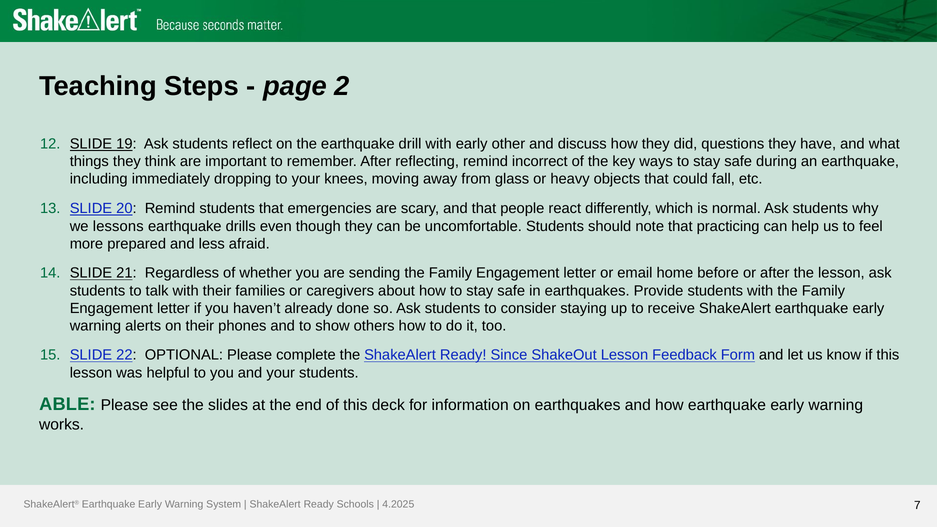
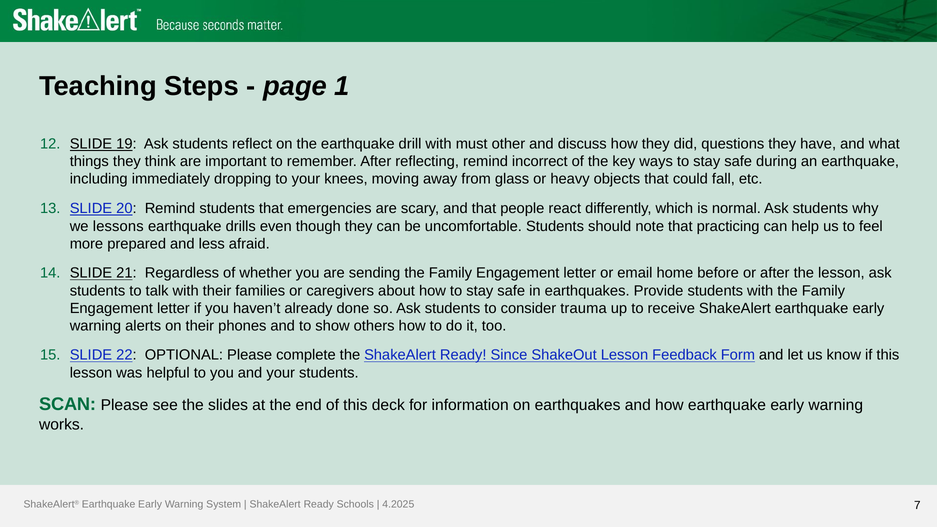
2: 2 -> 1 (342, 86)
with early: early -> must (472, 144)
staying: staying -> trauma (583, 308)
ABLE: ABLE -> SCAN (68, 404)
